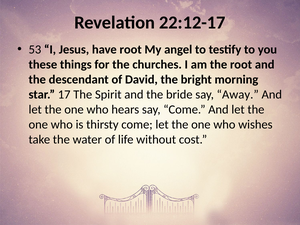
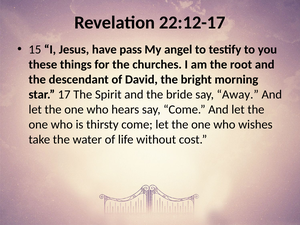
53: 53 -> 15 (35, 49)
have root: root -> pass (131, 49)
